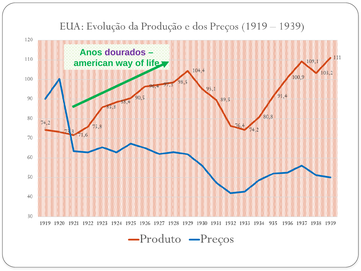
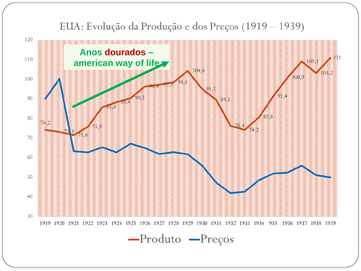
dourados colour: purple -> red (125, 52)
